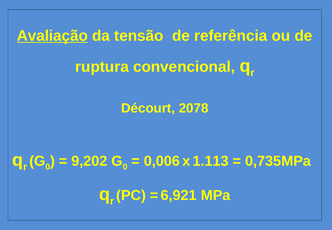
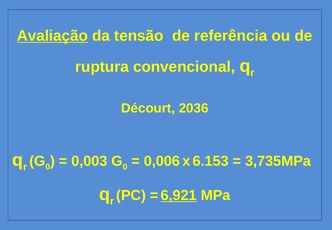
2078: 2078 -> 2036 (194, 108)
9,202: 9,202 -> 0,003 (89, 161)
1.113: 1.113 -> 6.153 (211, 161)
0,735MPa: 0,735MPa -> 3,735MPa (278, 161)
6,921 underline: none -> present (179, 195)
